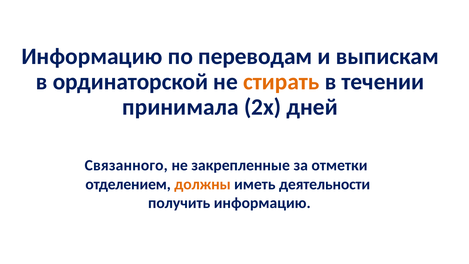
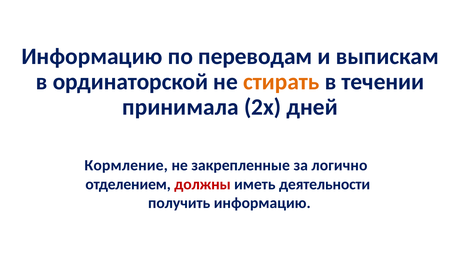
Связанного: Связанного -> Кормление (126, 165)
отметки: отметки -> логично (339, 165)
должны colour: orange -> red (203, 184)
